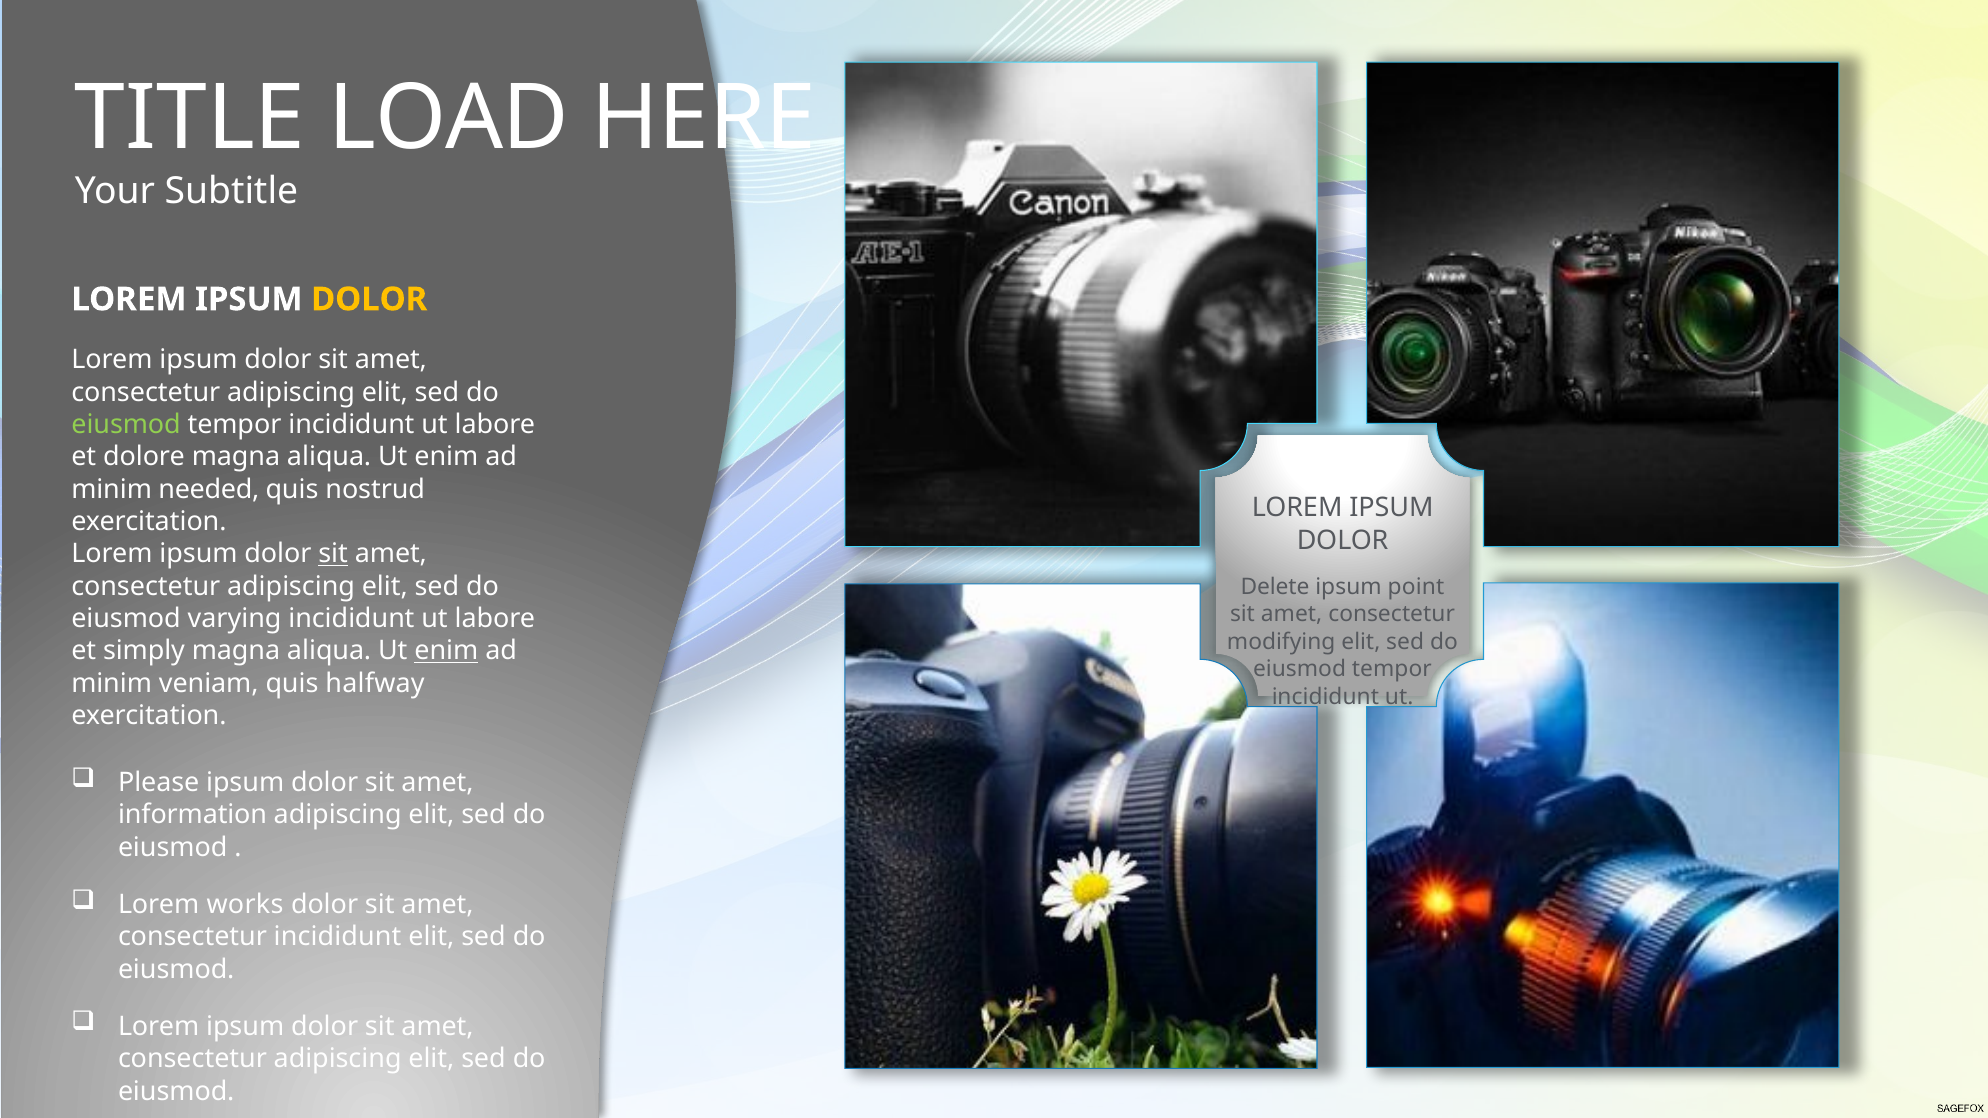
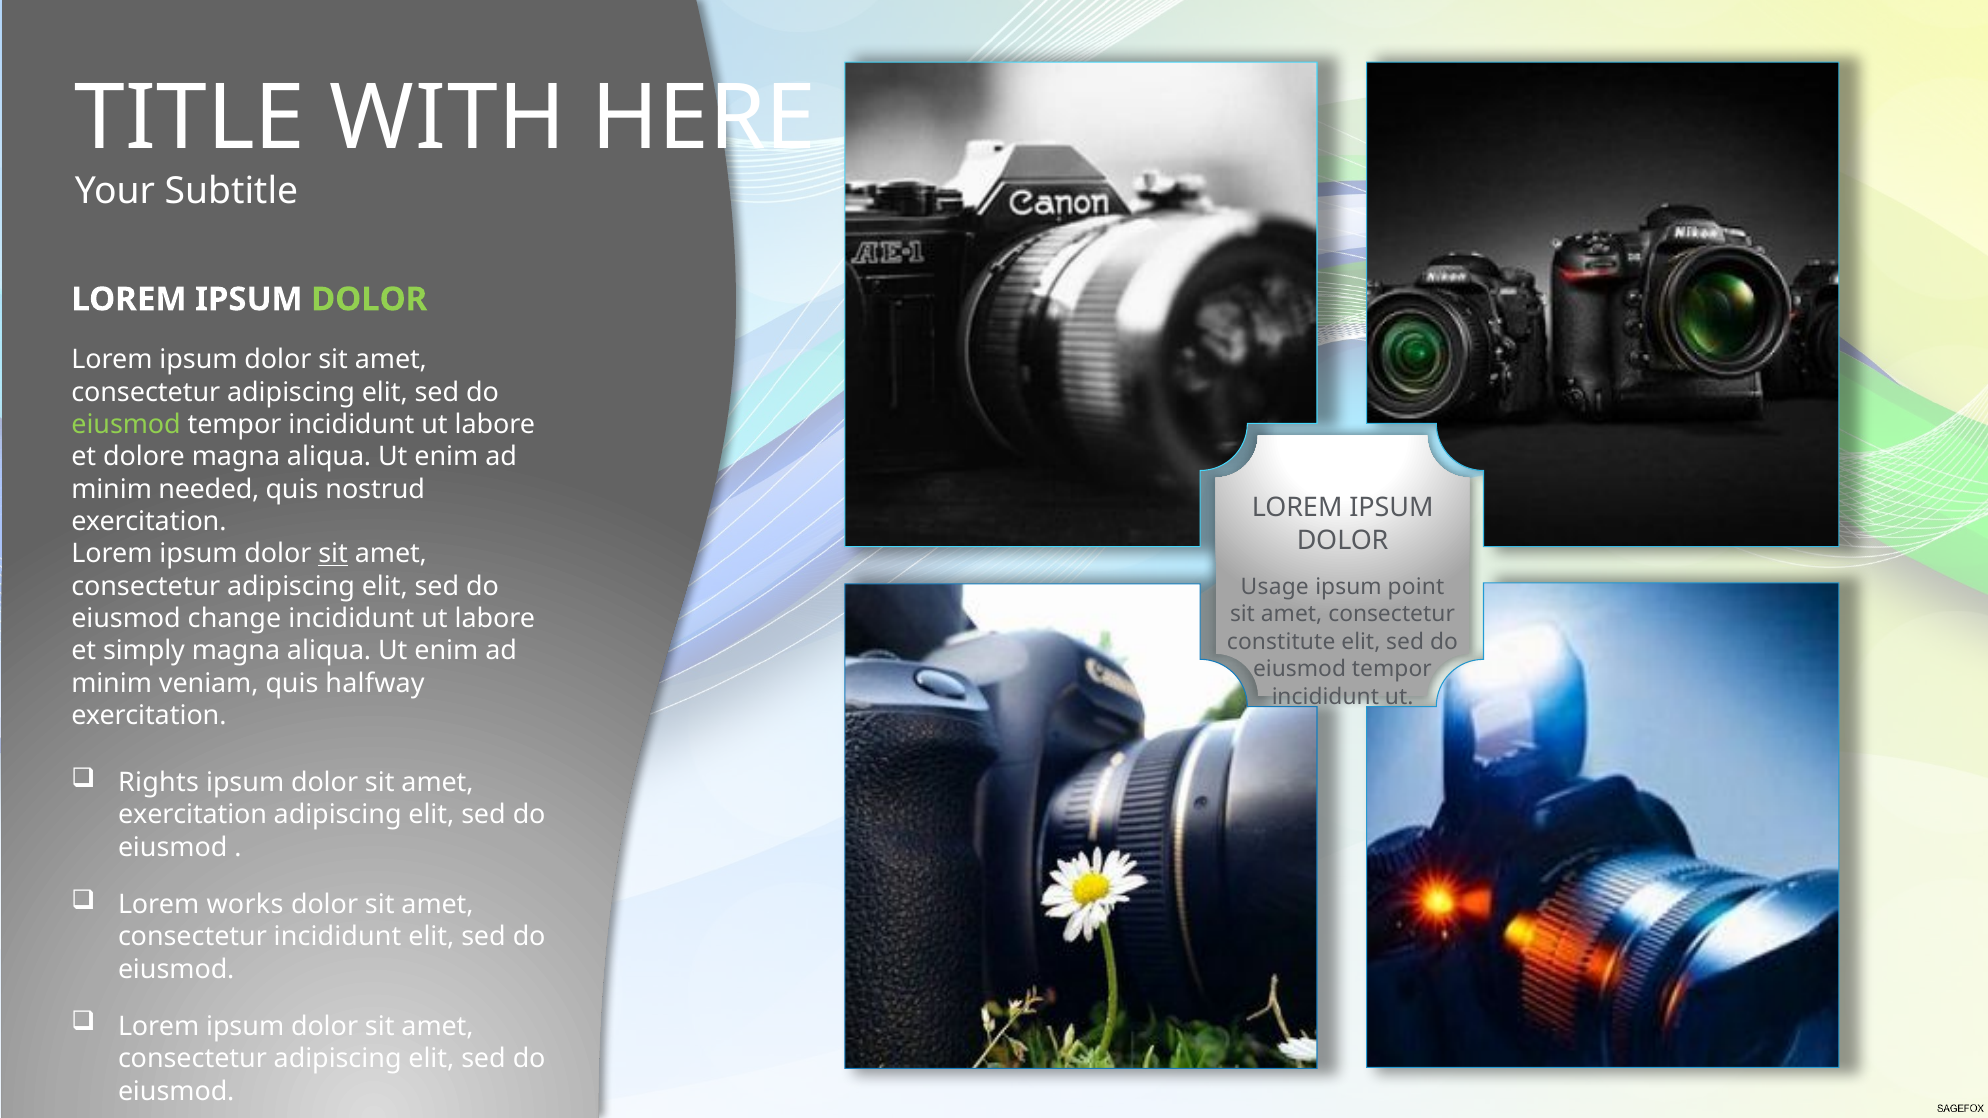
LOAD: LOAD -> WITH (448, 118)
DOLOR colour: yellow -> light green (369, 299)
Delete: Delete -> Usage (1275, 587)
varying: varying -> change (235, 619)
modifying: modifying -> constitute (1281, 642)
enim underline: present -> none (446, 651)
Please: Please -> Rights (159, 783)
information: information -> exercitation (193, 815)
